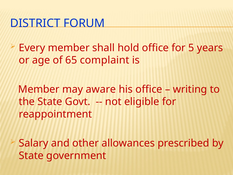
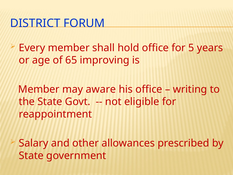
complaint: complaint -> improving (105, 60)
